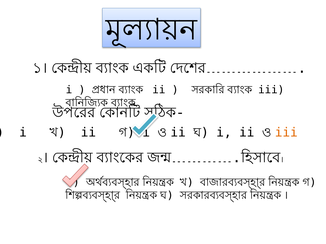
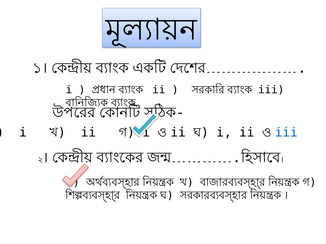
iii colour: orange -> blue (286, 133)
